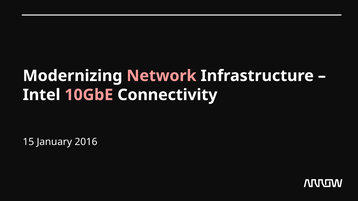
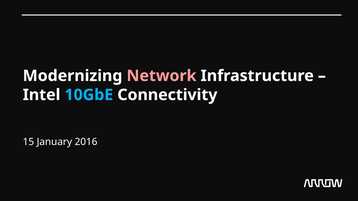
10GbE colour: pink -> light blue (89, 95)
